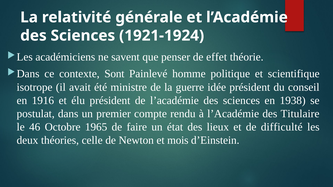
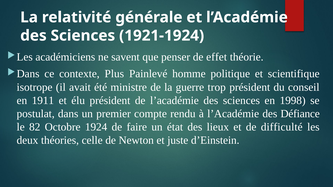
Sont: Sont -> Plus (114, 74)
idée: idée -> trop (217, 87)
1916: 1916 -> 1911 (43, 101)
1938: 1938 -> 1998 (293, 101)
Titulaire: Titulaire -> Défiance (300, 114)
46: 46 -> 82 (35, 127)
1965: 1965 -> 1924 (96, 127)
mois: mois -> juste (178, 141)
